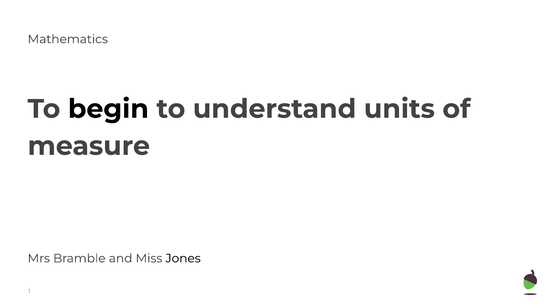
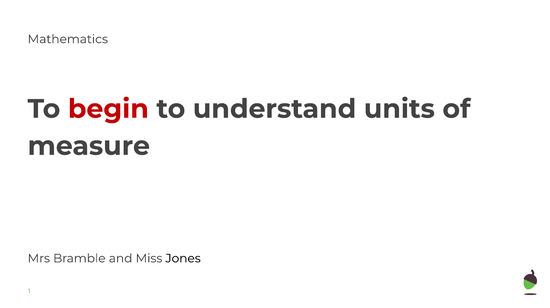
begin colour: black -> red (108, 109)
